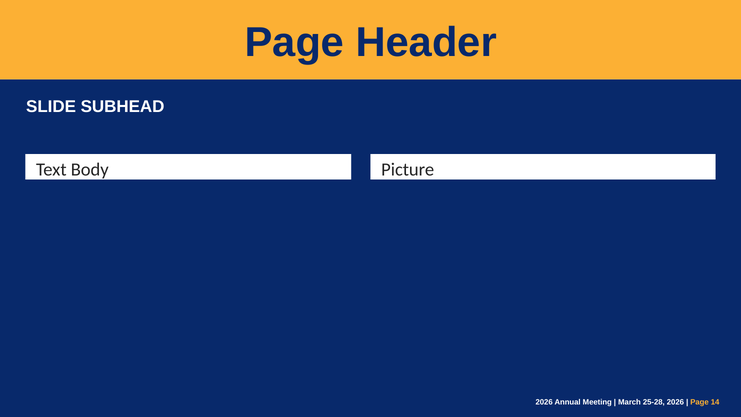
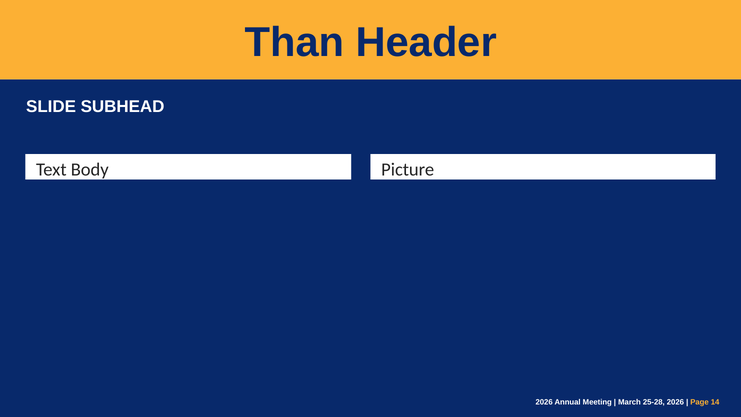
Page: Page -> Than (294, 43)
